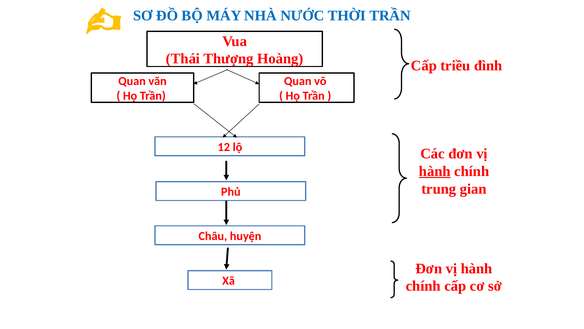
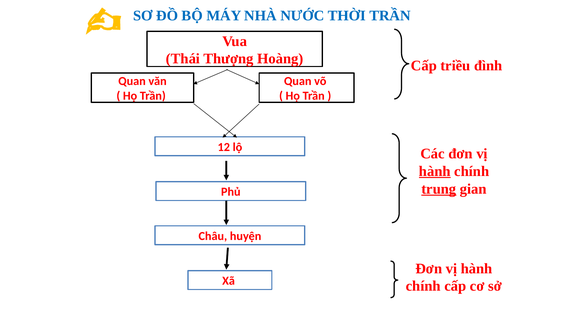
trung underline: none -> present (439, 189)
